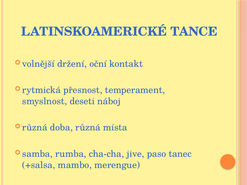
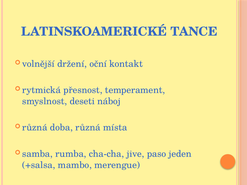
tanec: tanec -> jeden (180, 154)
